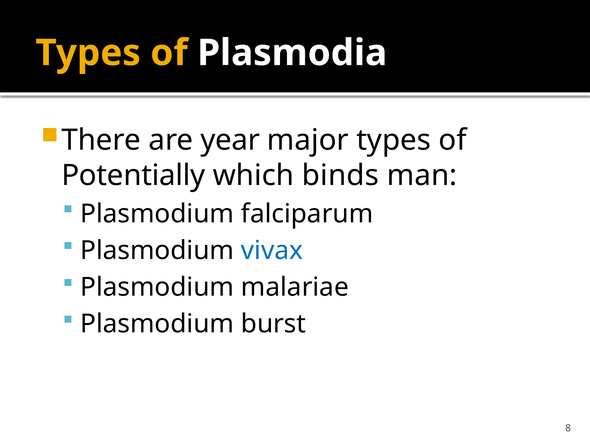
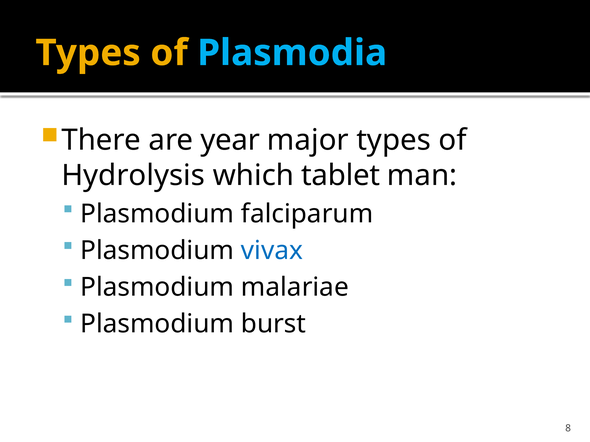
Plasmodia colour: white -> light blue (292, 53)
Potentially: Potentially -> Hydrolysis (133, 176)
binds: binds -> tablet (341, 176)
